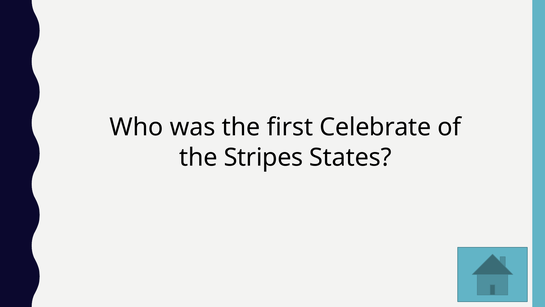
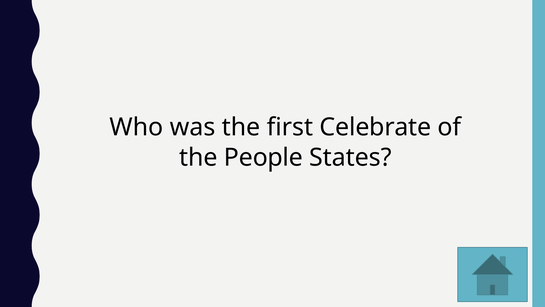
Stripes: Stripes -> People (263, 157)
